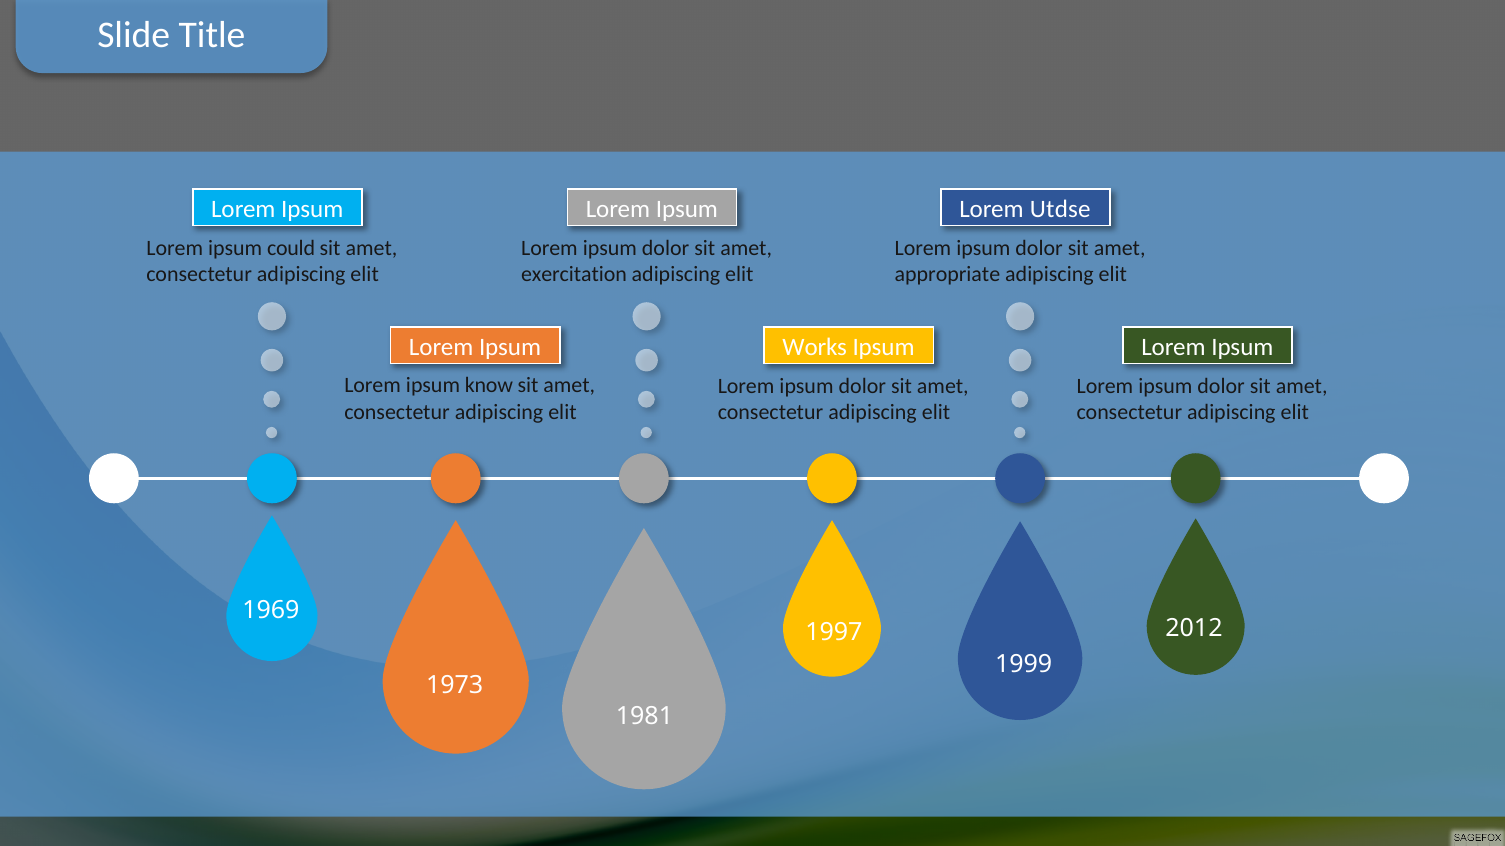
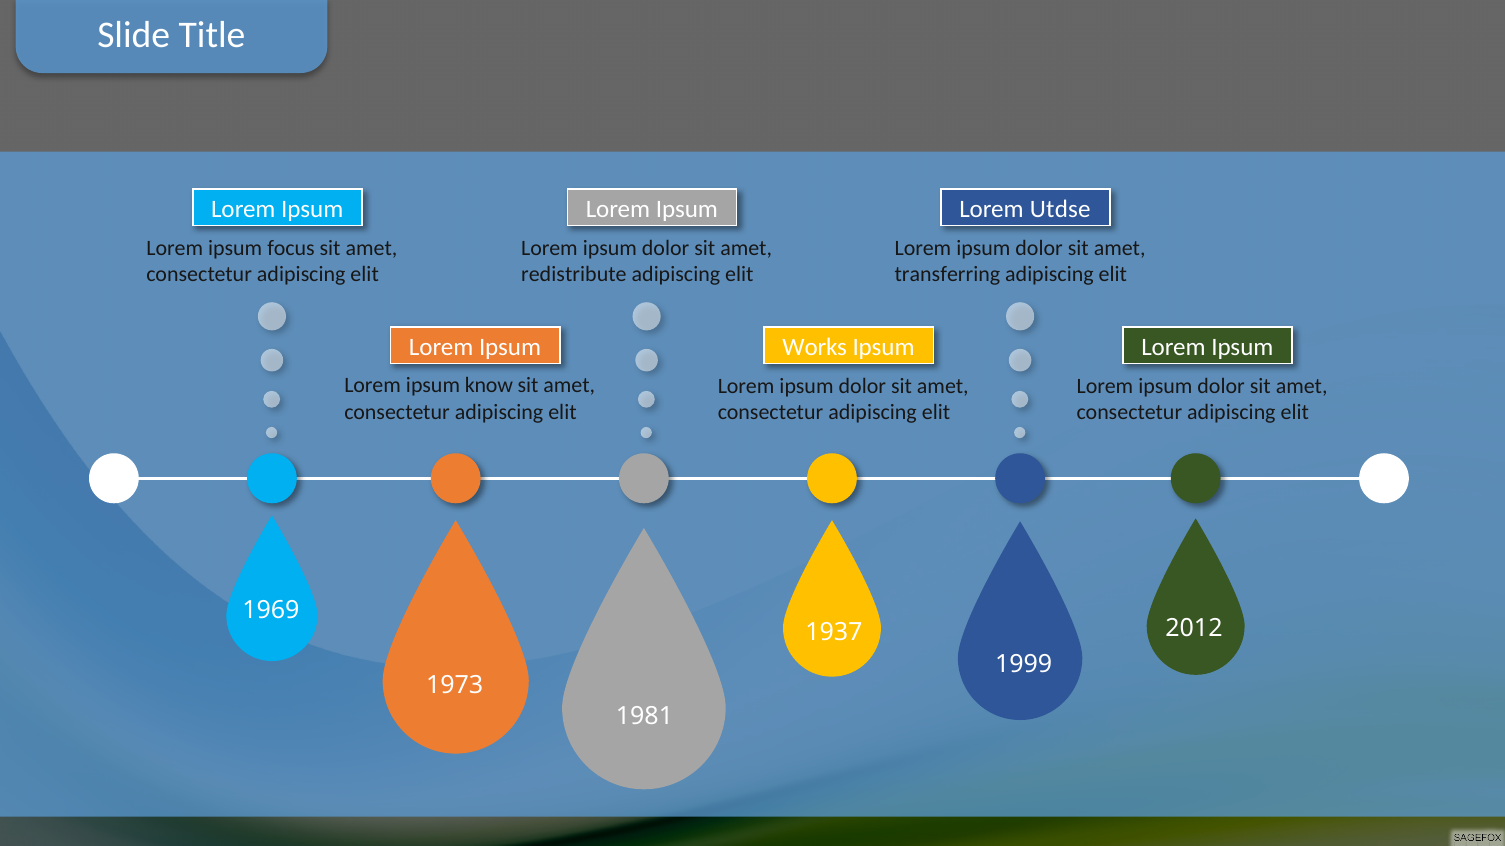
could: could -> focus (291, 248)
exercitation: exercitation -> redistribute (574, 274)
appropriate: appropriate -> transferring (947, 274)
1997: 1997 -> 1937 (834, 633)
